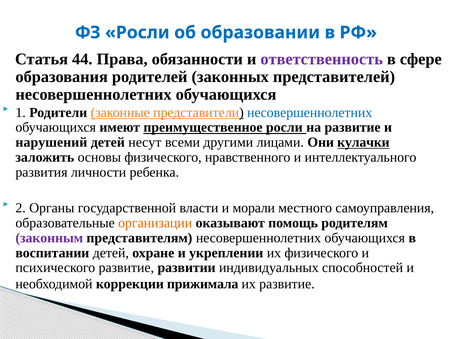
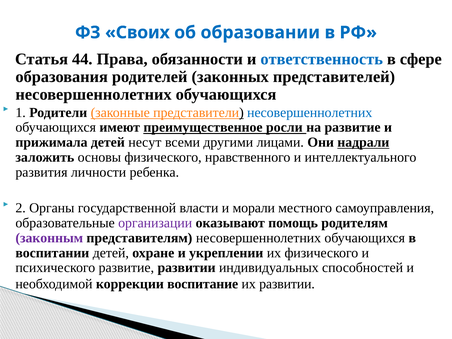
ФЗ Росли: Росли -> Своих (137, 33)
ответственность colour: purple -> blue (322, 59)
нарушений: нарушений -> прижимала (51, 142)
кулачки: кулачки -> надрали (363, 142)
организации colour: orange -> purple (155, 223)
прижимала: прижимала -> воспитание (203, 284)
их развитие: развитие -> развитии (287, 284)
